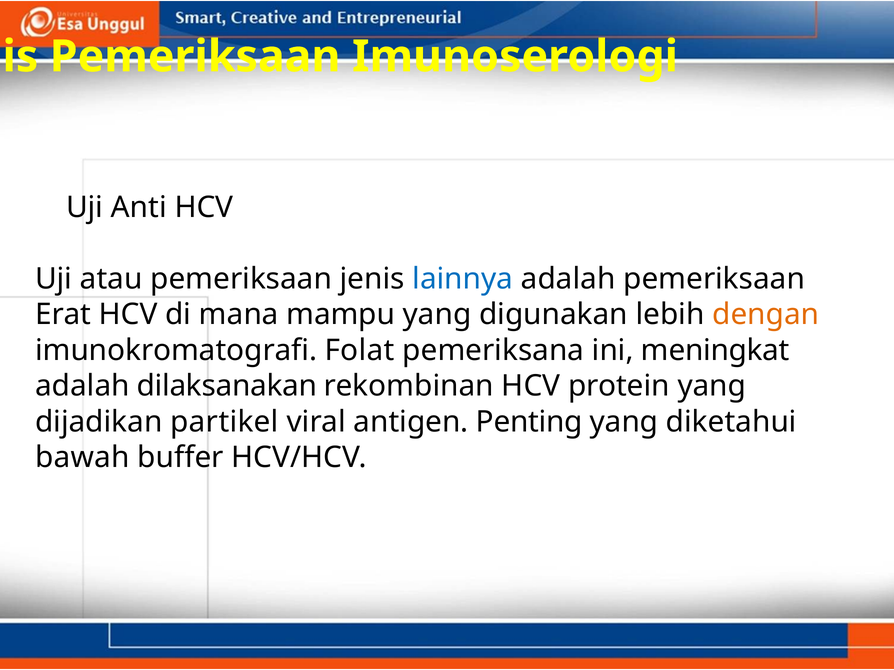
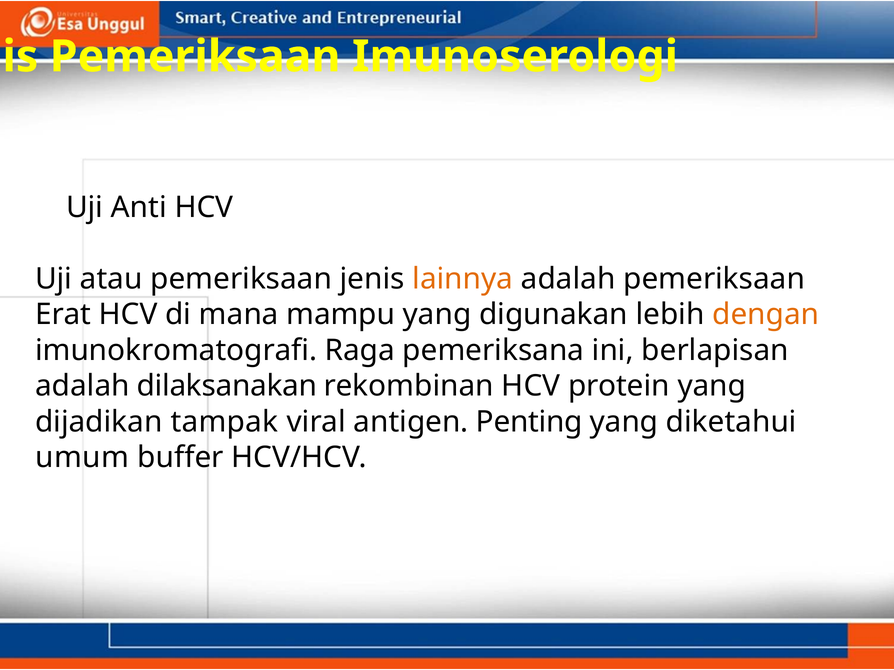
lainnya colour: blue -> orange (463, 279)
Folat: Folat -> Raga (360, 351)
meningkat: meningkat -> berlapisan (715, 351)
partikel: partikel -> tampak (224, 422)
bawah: bawah -> umum (82, 458)
